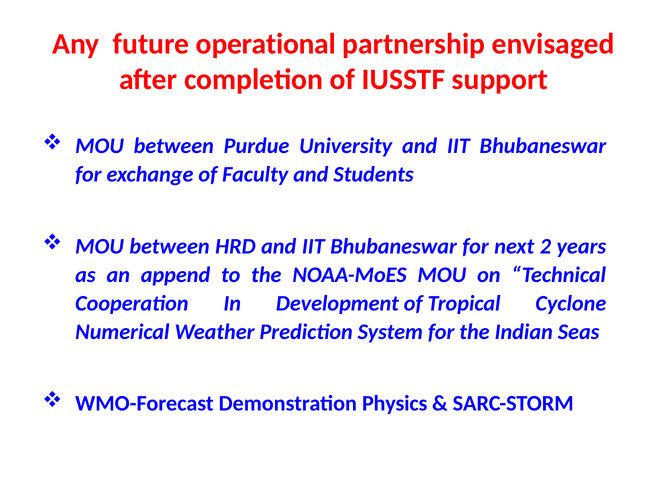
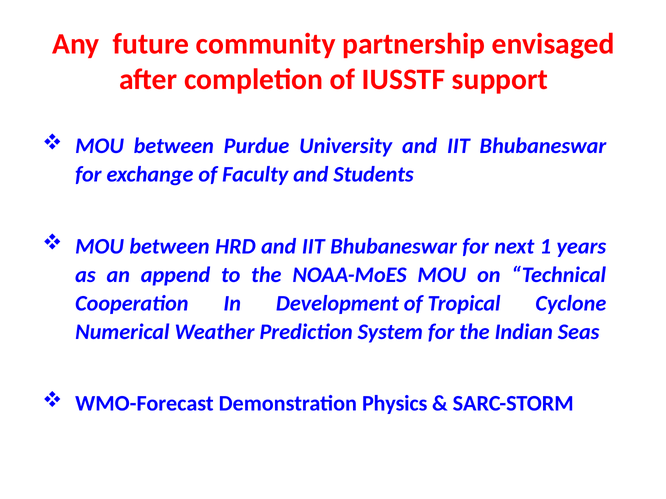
operational: operational -> community (266, 44)
2: 2 -> 1 (545, 247)
